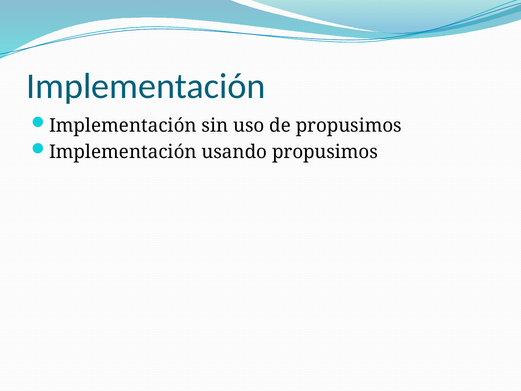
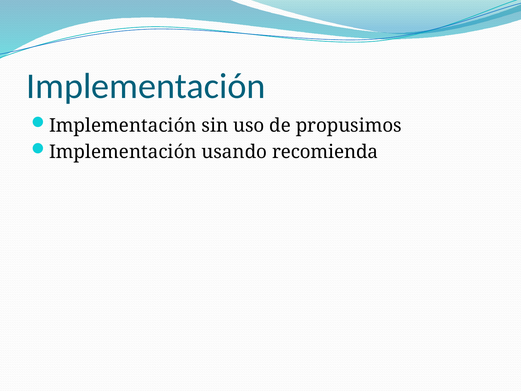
usando propusimos: propusimos -> recomienda (325, 152)
